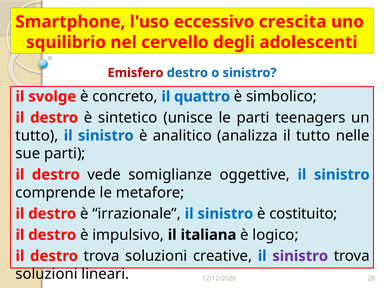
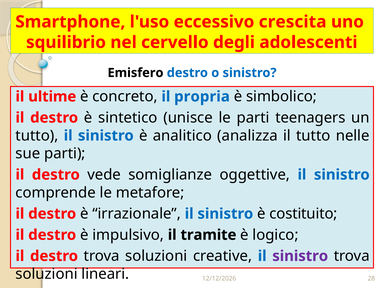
Emisfero colour: red -> black (135, 73)
svolge: svolge -> ultime (52, 97)
quattro: quattro -> propria (202, 97)
italiana: italiana -> tramite (208, 235)
